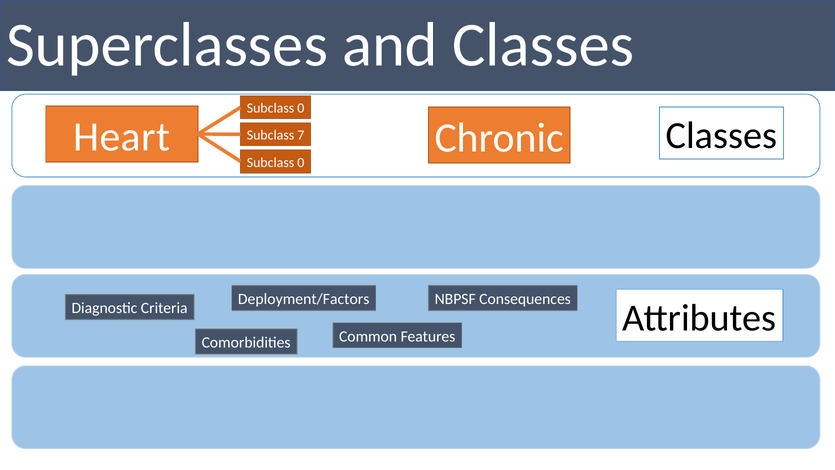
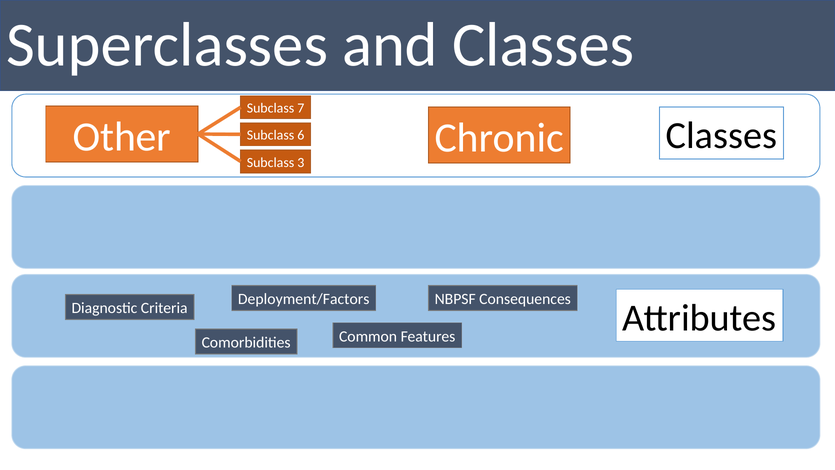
0: 0 -> 7 (301, 108)
Heart: Heart -> Other (122, 137)
7: 7 -> 6 (301, 135)
0: 0 -> 3 (301, 162)
